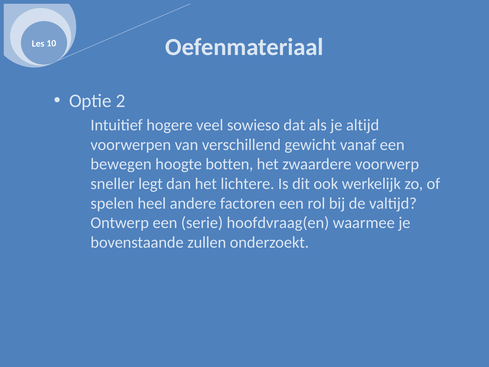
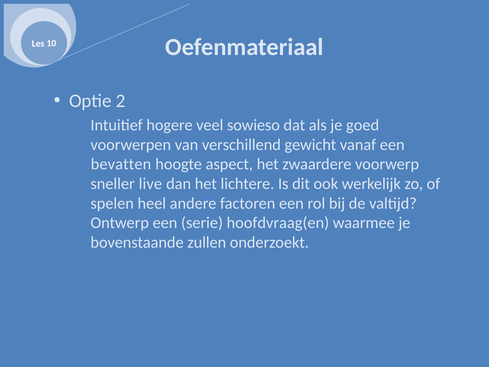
altijd: altijd -> goed (363, 125)
bewegen: bewegen -> bevatten (121, 164)
botten: botten -> aspect (229, 164)
legt: legt -> live (150, 184)
